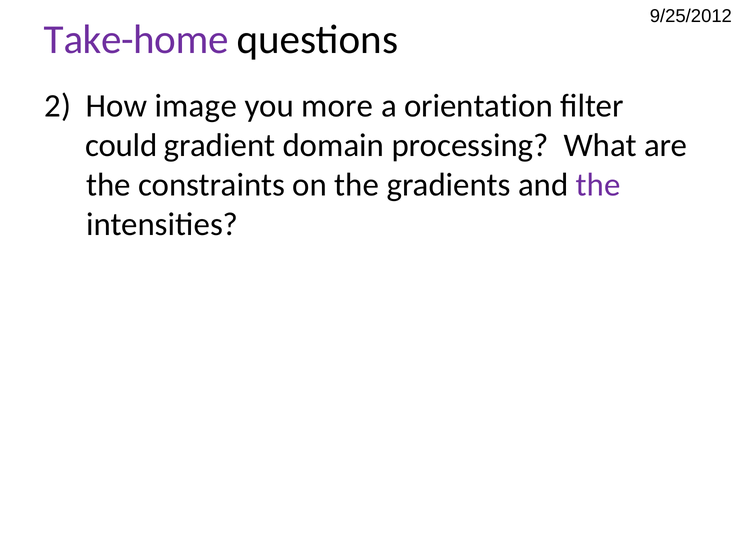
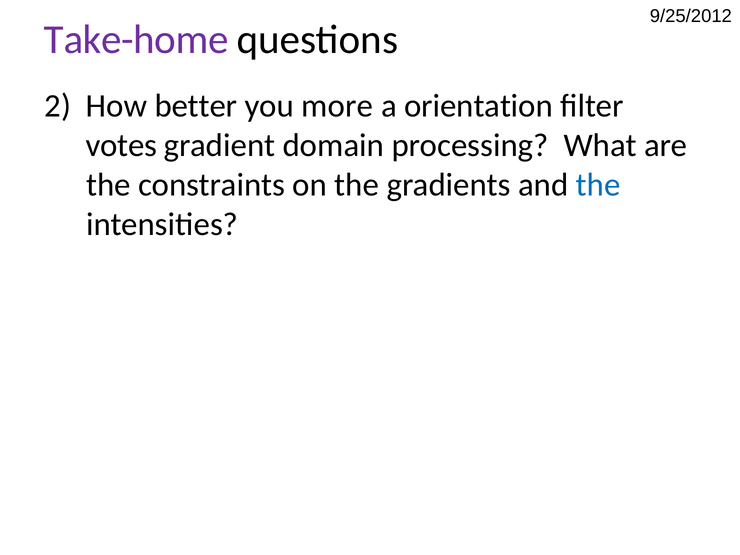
image: image -> better (196, 106)
could: could -> votes (121, 145)
the colour: purple -> blue (598, 185)
